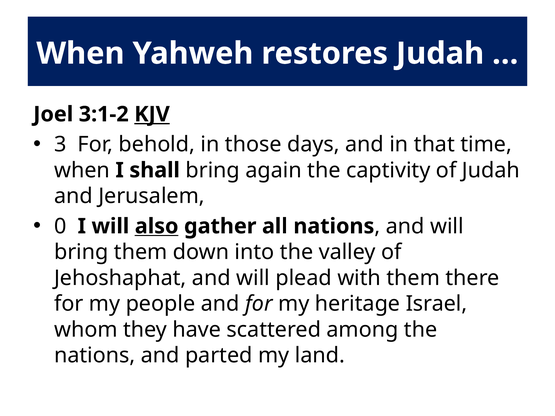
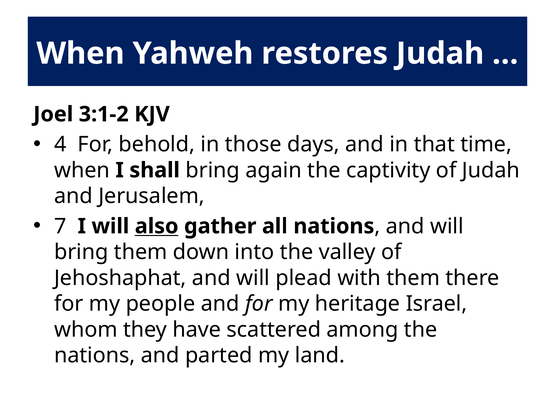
KJV underline: present -> none (152, 114)
3: 3 -> 4 (60, 144)
0: 0 -> 7 (60, 226)
